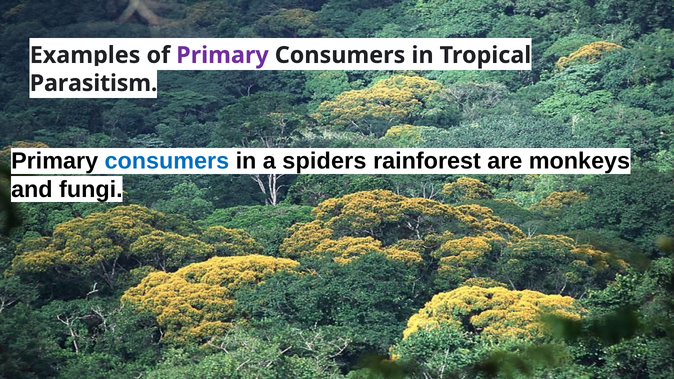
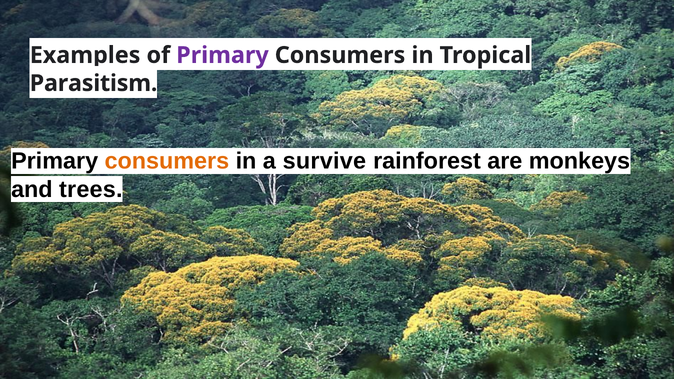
consumers colour: blue -> orange (167, 161)
spiders: spiders -> survive (324, 161)
fungi: fungi -> trees (91, 189)
